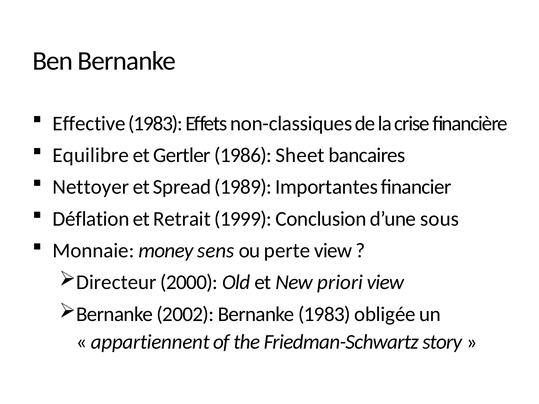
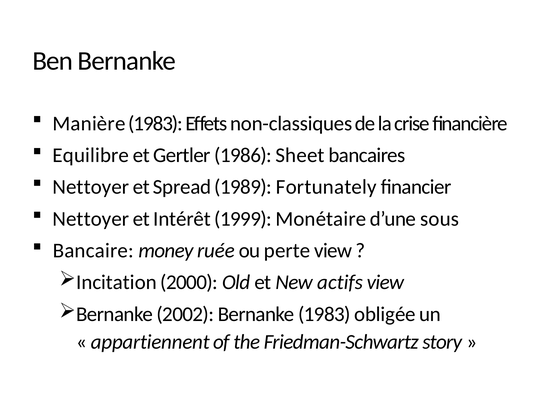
Effective: Effective -> Manière (89, 124)
Importantes: Importantes -> Fortunately (326, 187)
Déflation: Déflation -> Nettoyer (91, 219)
Retrait: Retrait -> Intérêt (182, 219)
Conclusion: Conclusion -> Monétaire (321, 219)
Monnaie: Monnaie -> Bancaire (93, 251)
sens: sens -> ruée (216, 251)
Directeur: Directeur -> Incitation (116, 283)
priori: priori -> actifs (340, 283)
